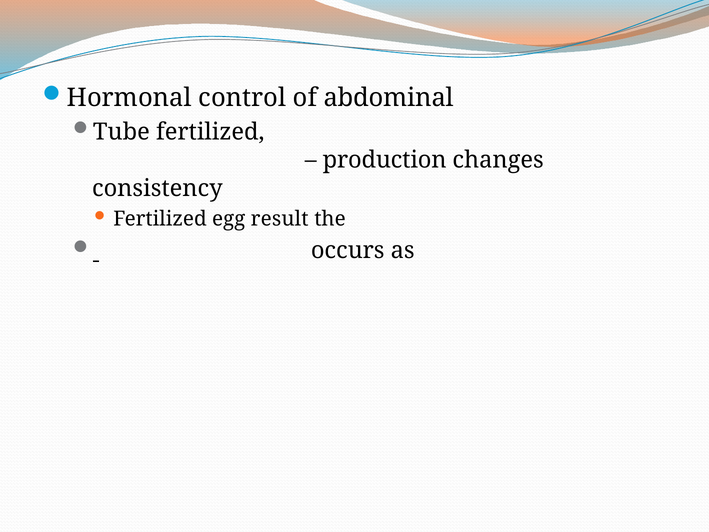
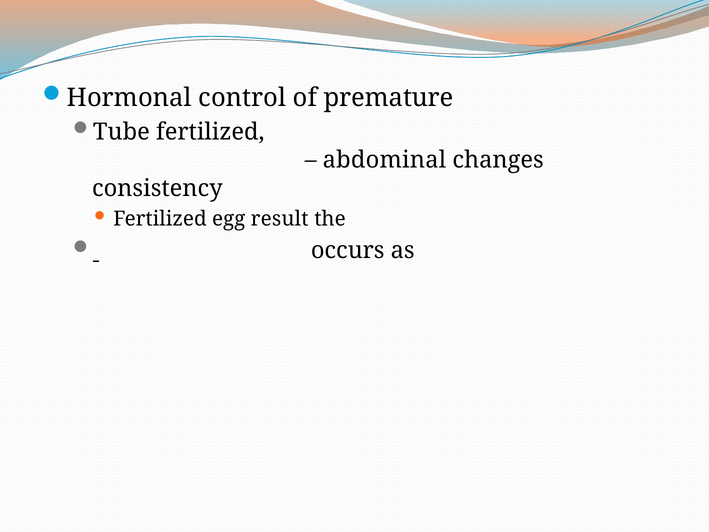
abdominal: abdominal -> premature (389, 98)
production: production -> abdominal (384, 160)
